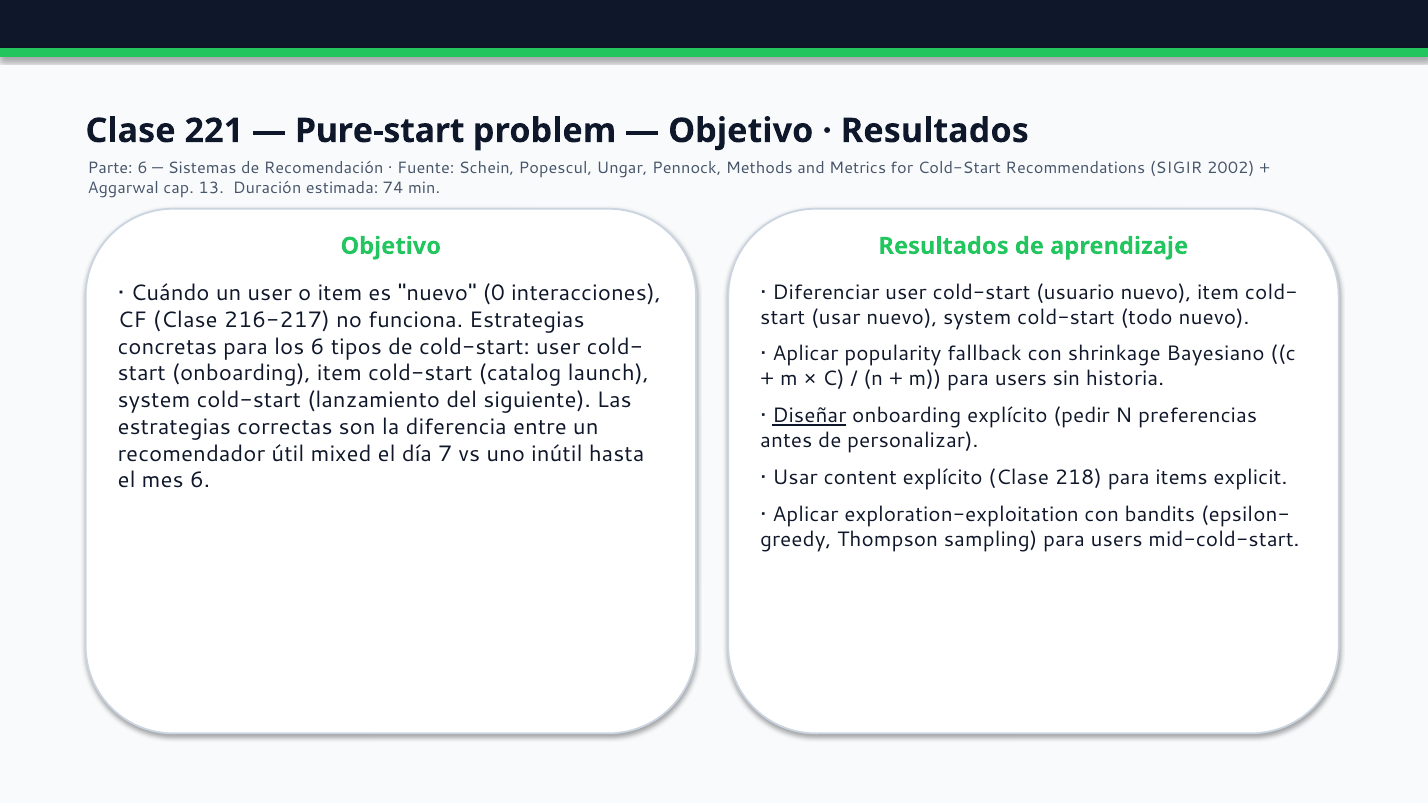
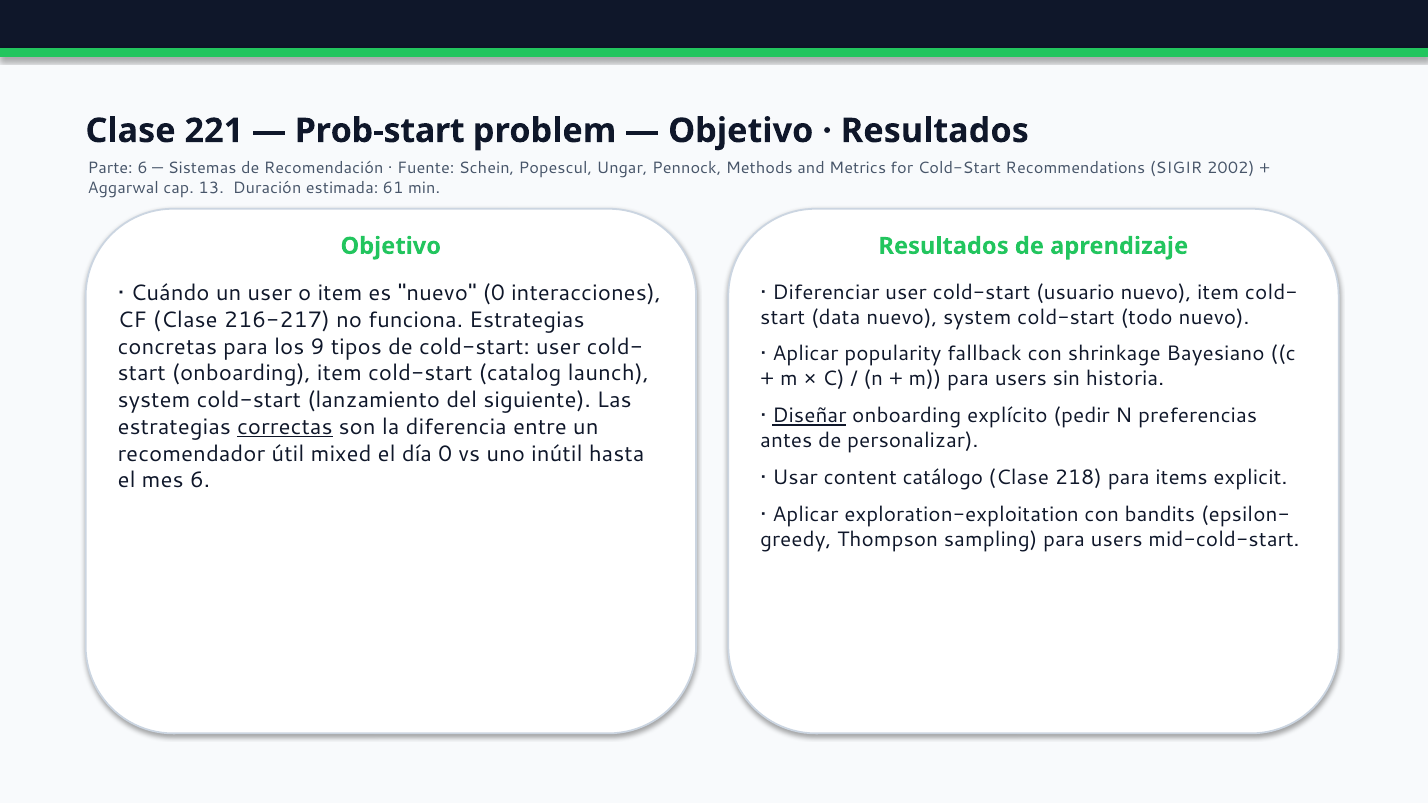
Pure-start: Pure-start -> Prob-start (380, 131)
74: 74 -> 61 (393, 188)
usar: usar -> data (836, 317)
los 6: 6 -> 9 (318, 347)
correctas underline: none -> present (285, 427)
día 7: 7 -> 0 (445, 454)
content explícito: explícito -> catálogo (943, 478)
